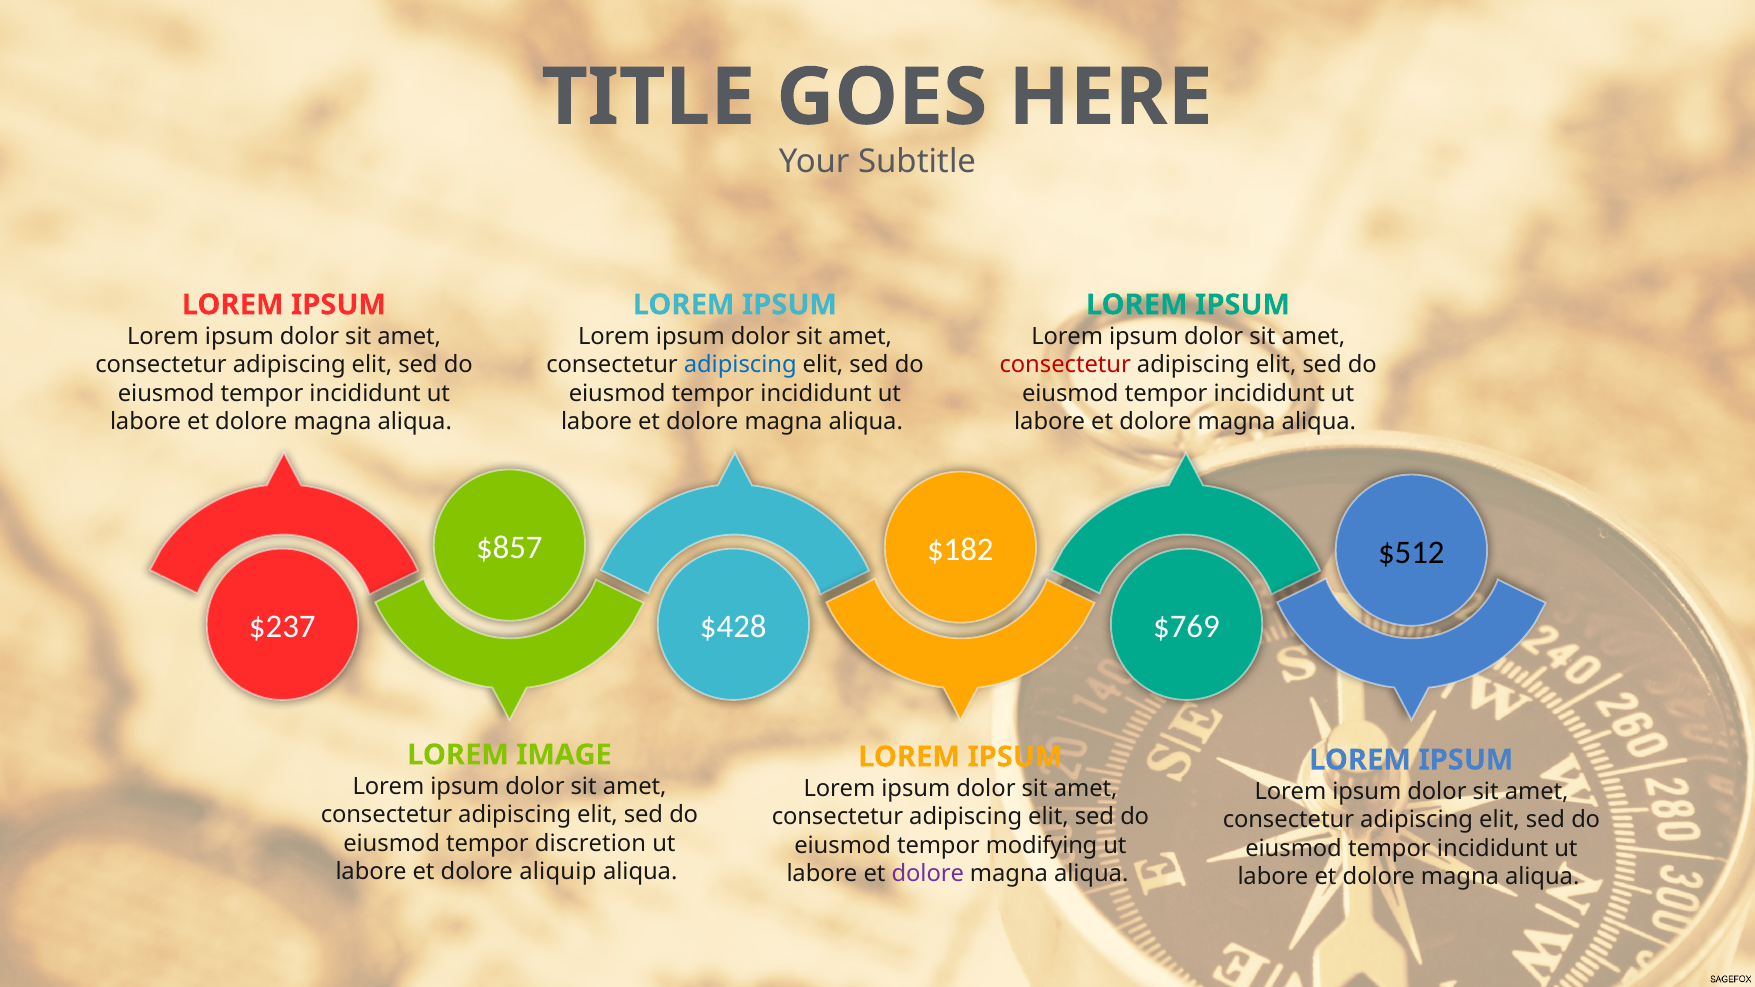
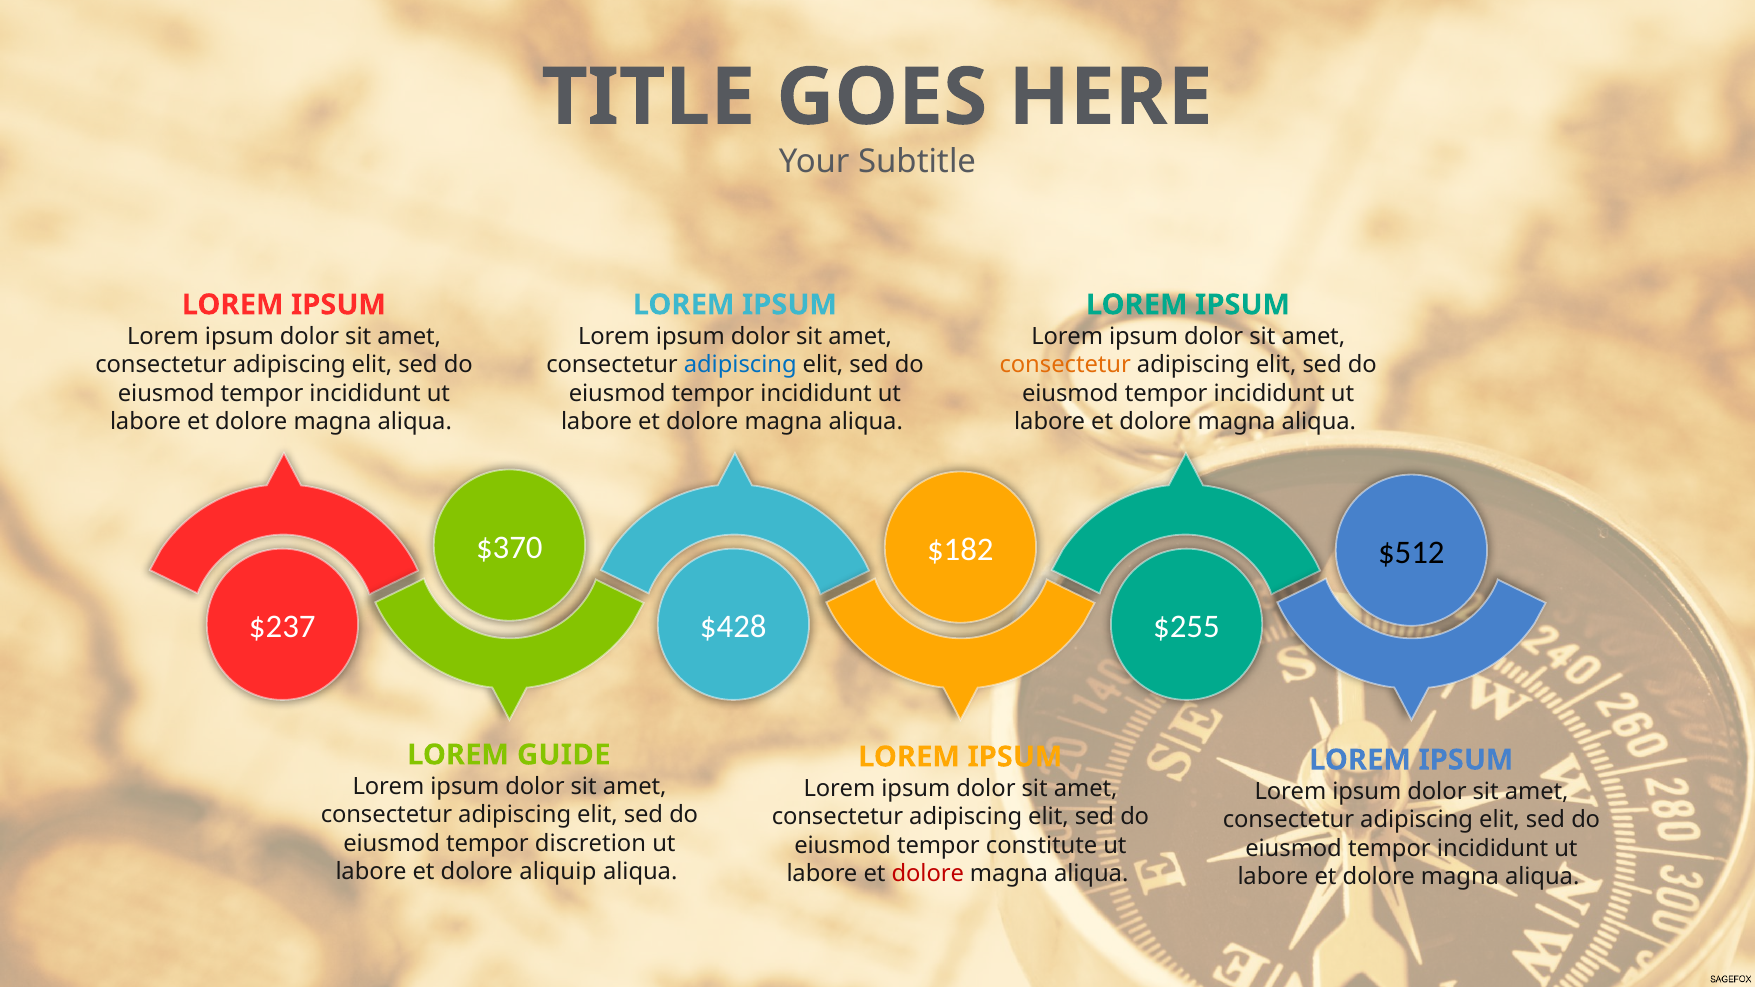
consectetur colour: red -> orange (1065, 365)
$857: $857 -> $370 (509, 547)
$769: $769 -> $255 (1186, 627)
IMAGE: IMAGE -> GUIDE (564, 755)
modifying: modifying -> constitute (1042, 846)
dolore colour: purple -> red (928, 874)
